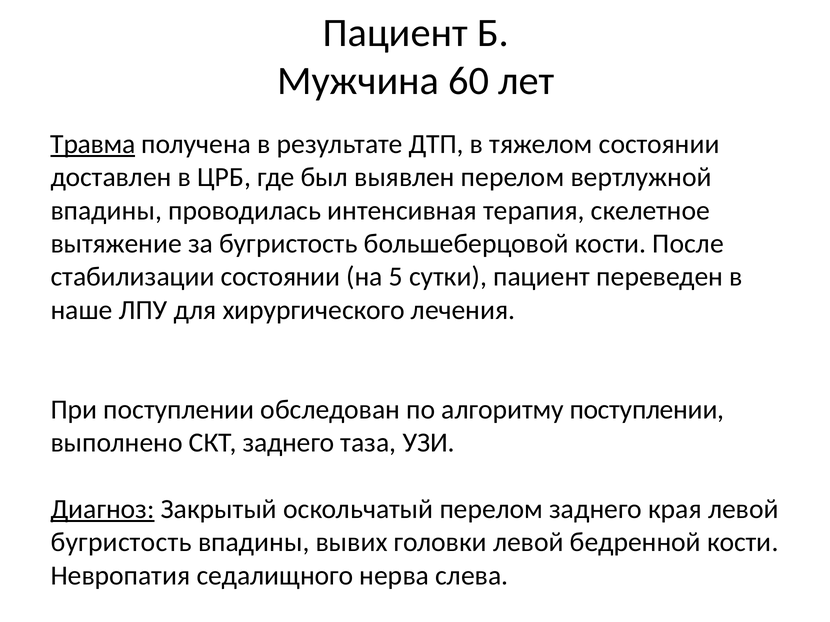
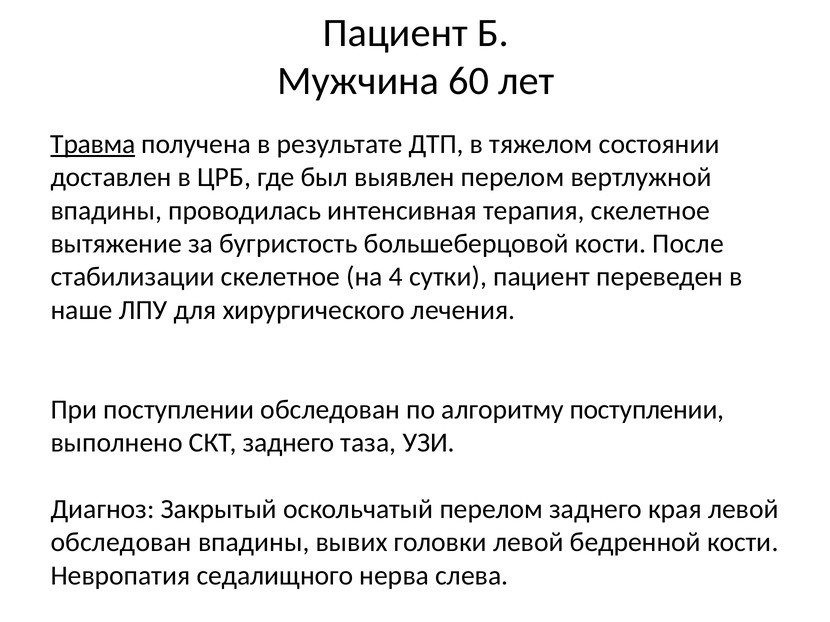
стабилизации состоянии: состоянии -> скелетное (281, 277)
5: 5 -> 4 (396, 277)
Диагноз underline: present -> none (103, 509)
бугристость: бугристость -> обследован (121, 543)
